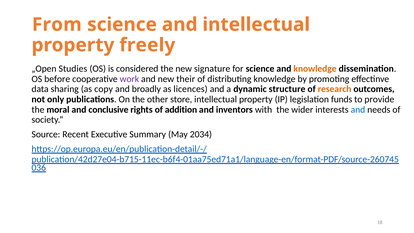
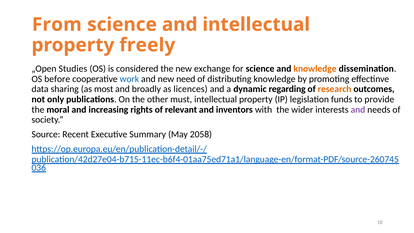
signature: signature -> exchange (212, 69)
work colour: purple -> blue (129, 79)
their: their -> need (186, 79)
copy: copy -> most (104, 89)
structure: structure -> regarding (287, 89)
store: store -> must (181, 99)
conclusive: conclusive -> increasing (108, 110)
addition: addition -> relevant (181, 110)
and colour: blue -> purple (358, 110)
2034: 2034 -> 2058 (201, 134)
